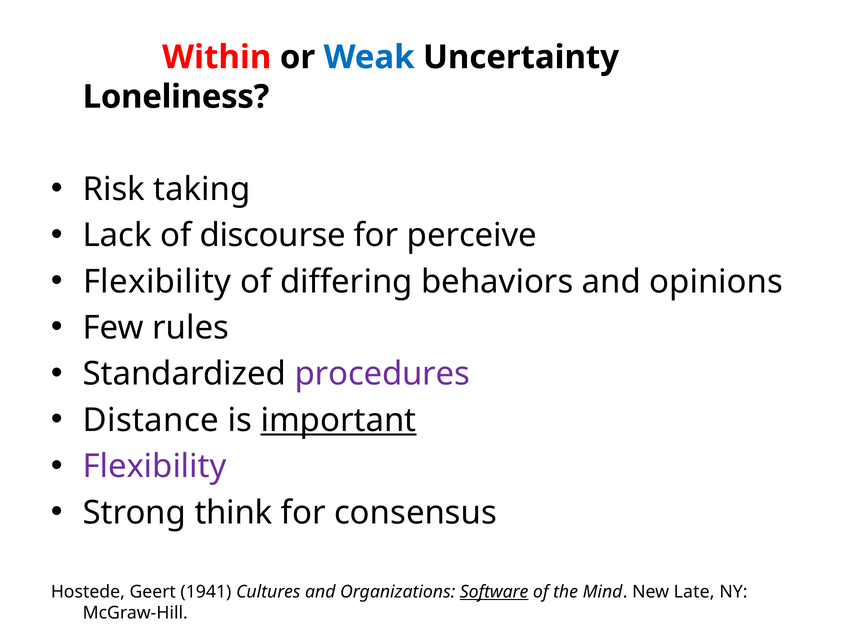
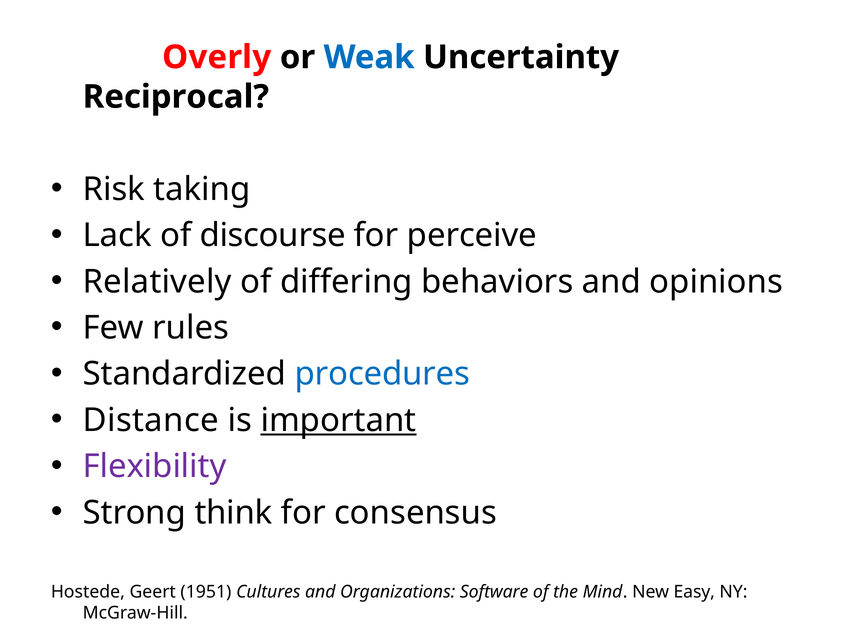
Within: Within -> Overly (217, 57)
Loneliness: Loneliness -> Reciprocal (176, 97)
Flexibility: Flexibility -> Relatively (157, 282)
procedures colour: purple -> blue (382, 374)
1941: 1941 -> 1951 (206, 592)
Software underline: present -> none (494, 592)
Late: Late -> Easy (694, 592)
